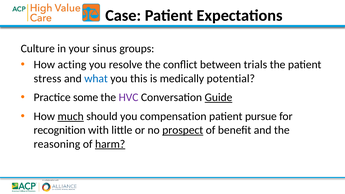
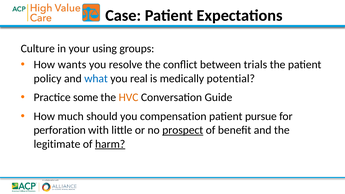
sinus: sinus -> using (105, 49)
acting: acting -> wants (72, 65)
stress: stress -> policy (48, 79)
this: this -> real (139, 79)
HVC colour: purple -> orange (129, 97)
Guide underline: present -> none (218, 97)
much underline: present -> none (71, 116)
recognition: recognition -> perforation (60, 130)
reasoning: reasoning -> legitimate (57, 144)
